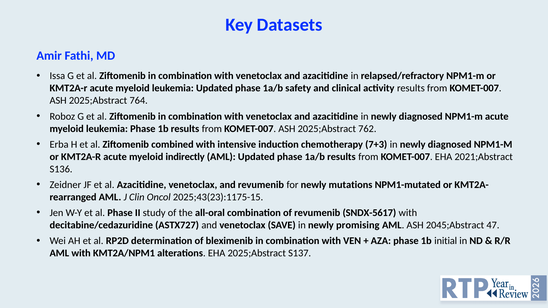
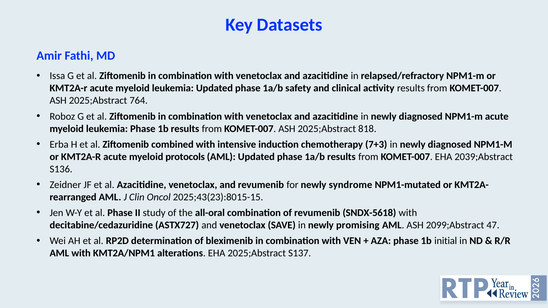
762: 762 -> 818 (367, 129)
indirectly: indirectly -> protocols (185, 157)
2021;Abstract: 2021;Abstract -> 2039;Abstract (484, 157)
mutations: mutations -> syndrome (350, 185)
2025;43(23):1175-15: 2025;43(23):1175-15 -> 2025;43(23):8015-15 (218, 197)
SNDX-5617: SNDX-5617 -> SNDX-5618 (369, 213)
2045;Abstract: 2045;Abstract -> 2099;Abstract (455, 225)
